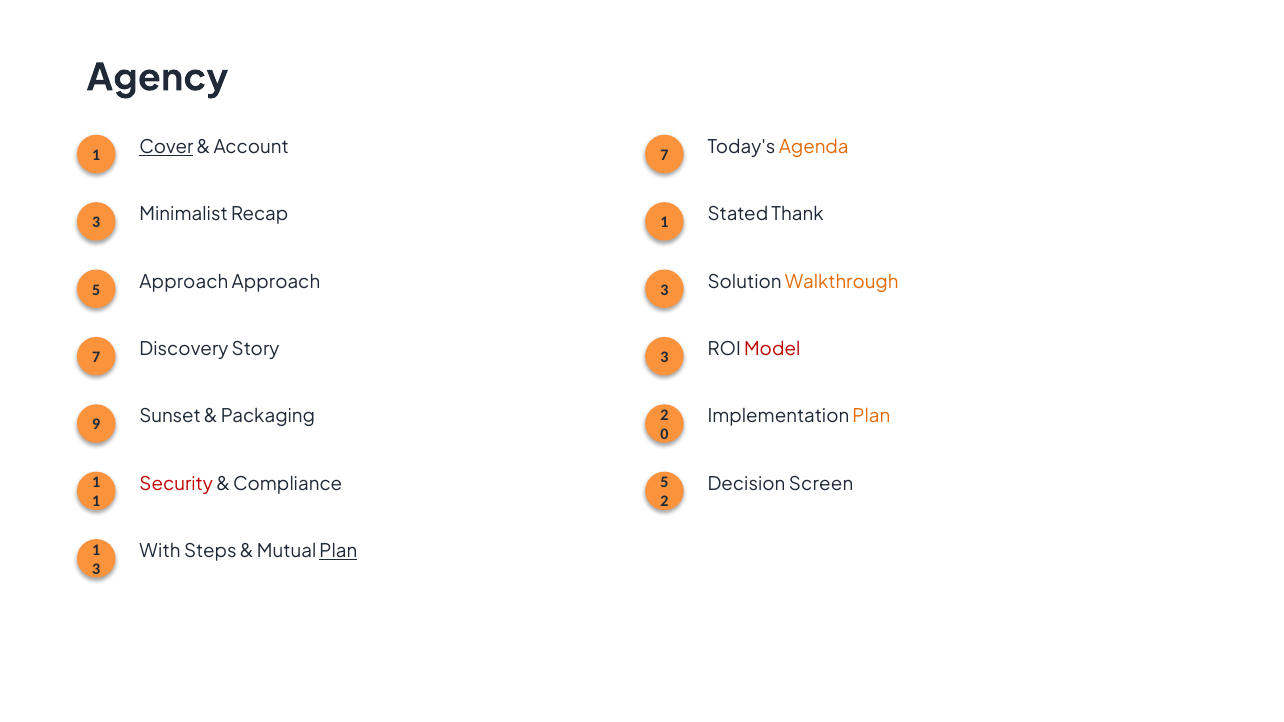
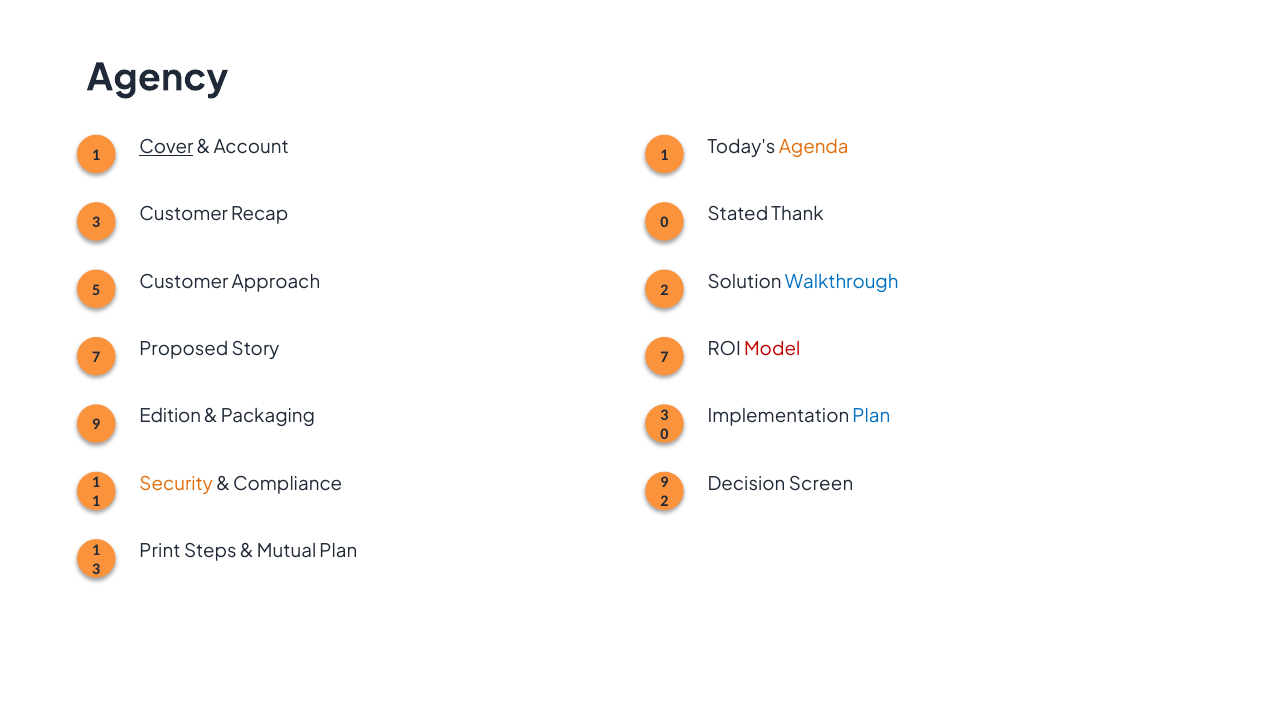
Account 7: 7 -> 1 (664, 155)
3 Minimalist: Minimalist -> Customer (184, 215)
Recap 1: 1 -> 0 (664, 223)
5 Approach: Approach -> Customer (184, 282)
Approach 3: 3 -> 2 (664, 290)
Walkthrough colour: orange -> blue (842, 282)
Discovery: Discovery -> Proposed (184, 350)
Story 3: 3 -> 7 (664, 357)
Plan colour: orange -> blue (871, 417)
Sunset: Sunset -> Edition (170, 417)
Packaging 2: 2 -> 3 (664, 415)
Security colour: red -> orange (176, 484)
Compliance 5: 5 -> 9 (664, 483)
With: With -> Print (160, 552)
Plan underline: present -> none (338, 552)
